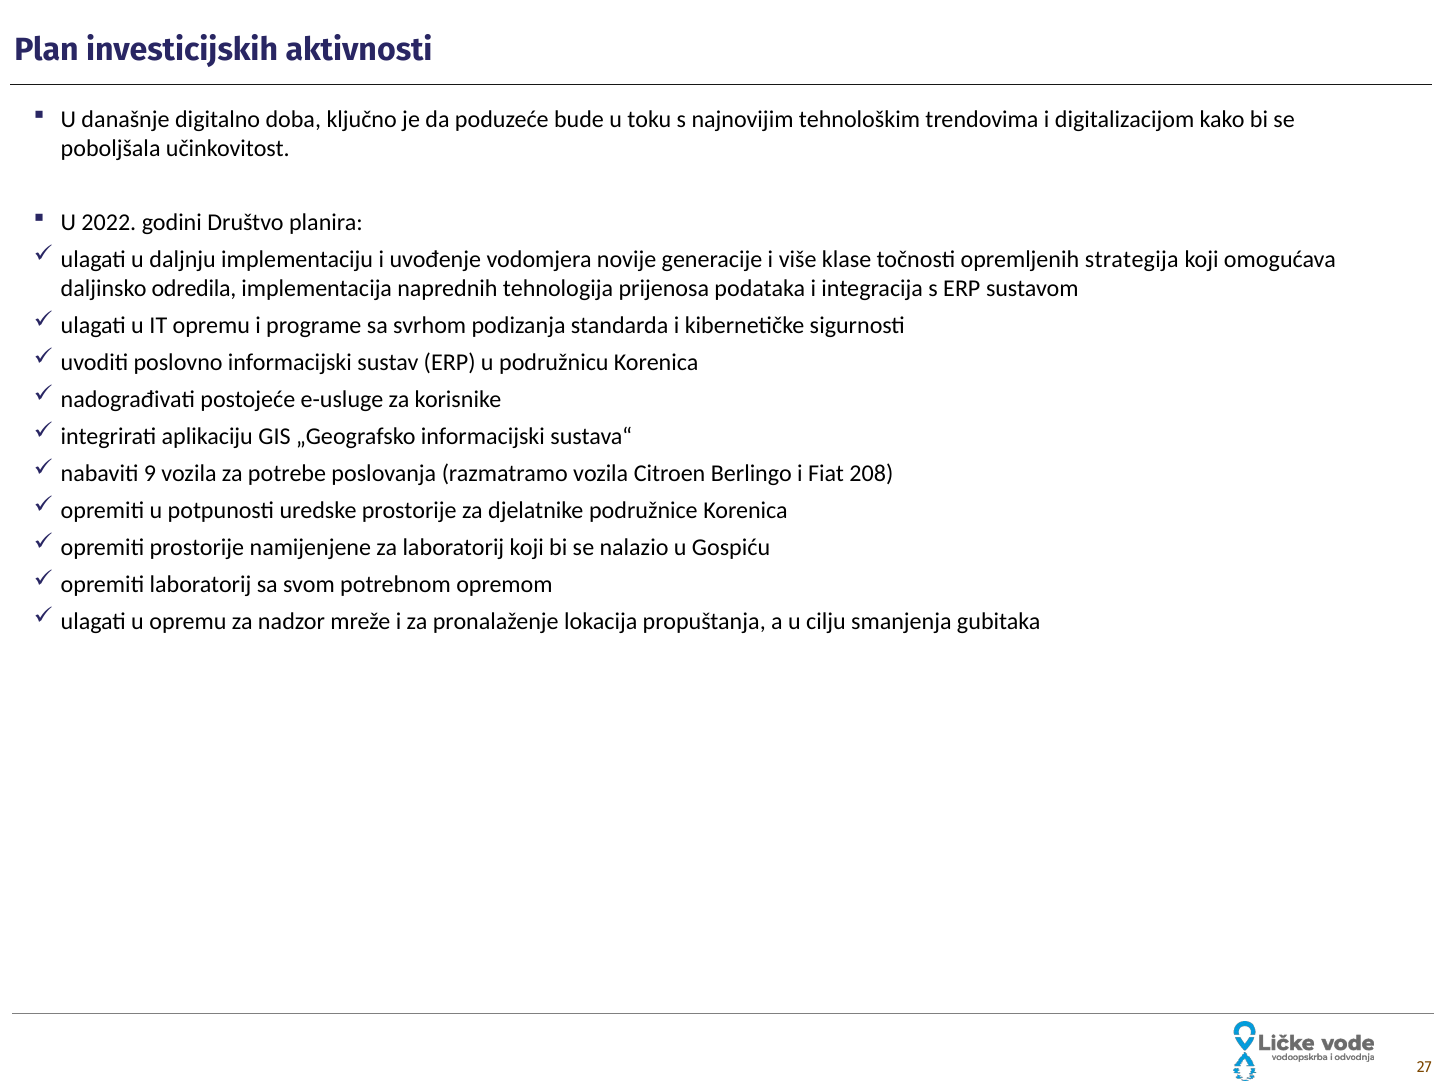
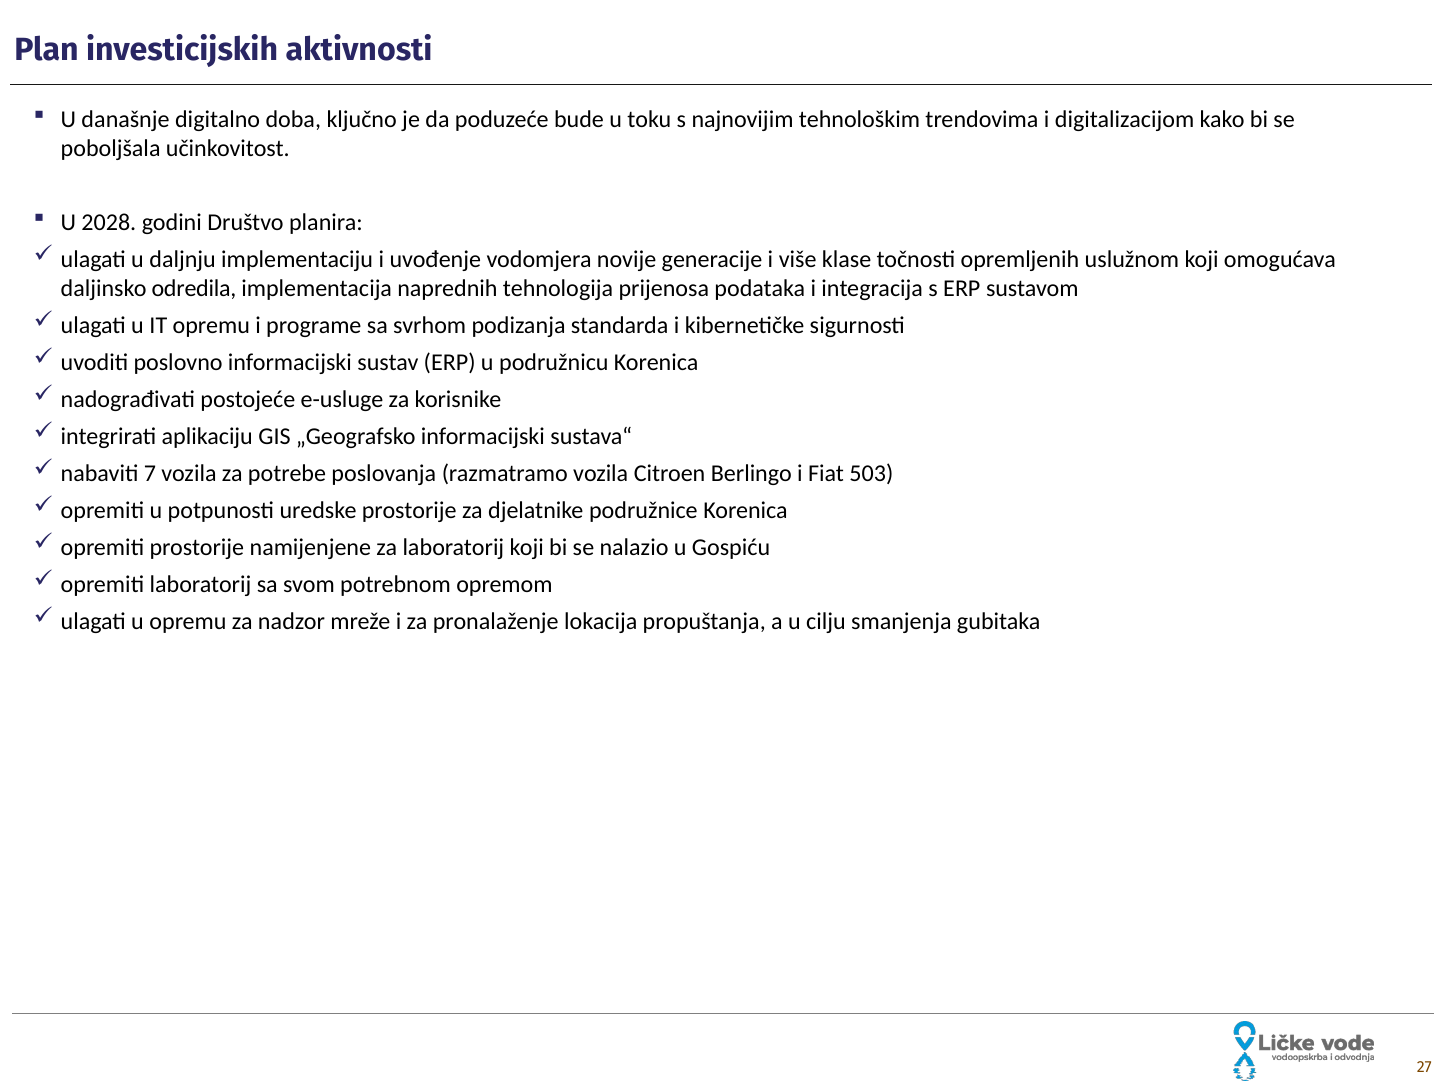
2022: 2022 -> 2028 (109, 223)
strategija: strategija -> uslužnom (1132, 260)
9: 9 -> 7 (150, 473)
208: 208 -> 503 (871, 473)
